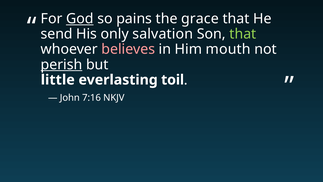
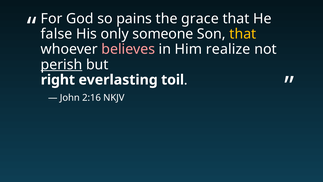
God underline: present -> none (80, 19)
send: send -> false (57, 34)
salvation: salvation -> someone (163, 34)
that colour: light green -> yellow (243, 34)
mouth: mouth -> realize (228, 49)
little: little -> right (58, 80)
7:16: 7:16 -> 2:16 (91, 98)
